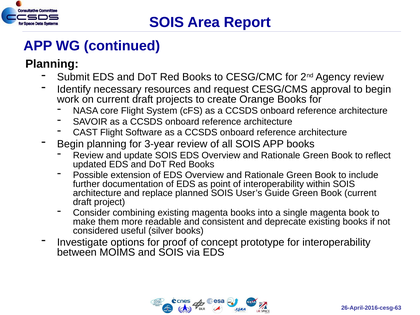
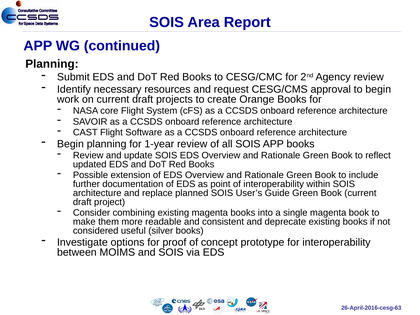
3-year: 3-year -> 1-year (159, 144)
